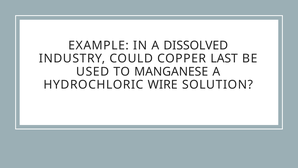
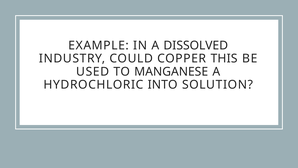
LAST: LAST -> THIS (224, 58)
WIRE: WIRE -> INTO (163, 85)
